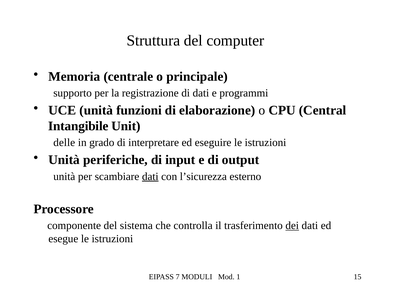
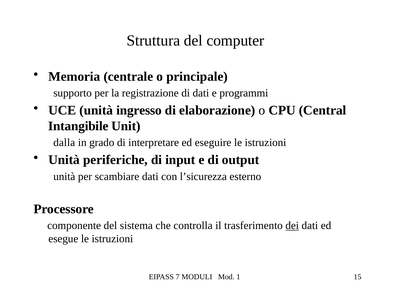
funzioni: funzioni -> ingresso (139, 110)
delle: delle -> dalla (64, 143)
dati underline: present -> none (150, 177)
